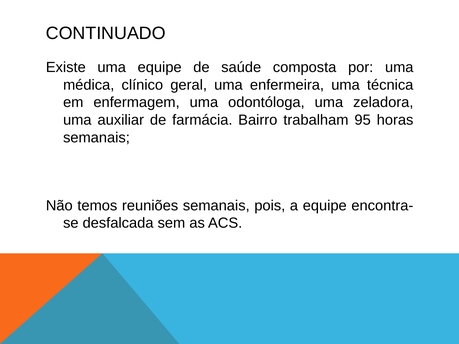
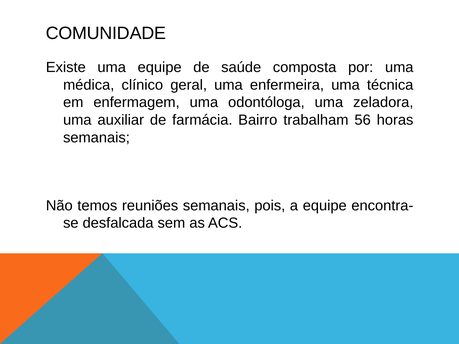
CONTINUADO: CONTINUADO -> COMUNIDADE (106, 33)
95: 95 -> 56 (363, 120)
